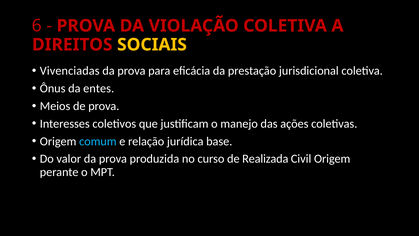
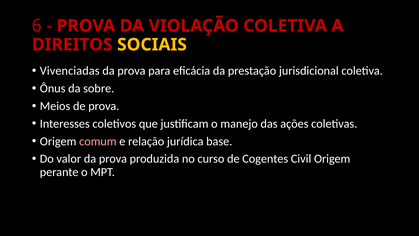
entes: entes -> sobre (99, 88)
comum colour: light blue -> pink (98, 141)
Realizada: Realizada -> Cogentes (265, 159)
